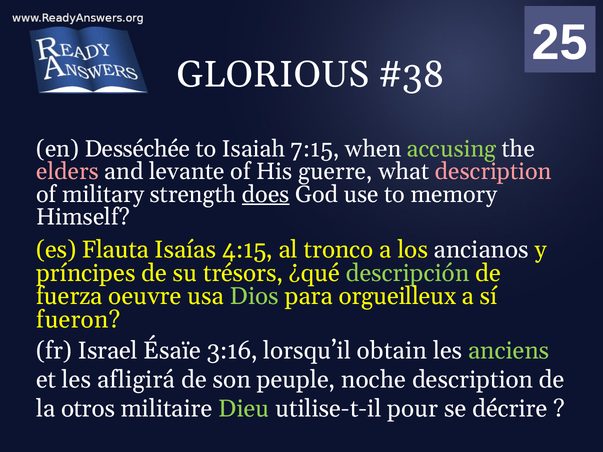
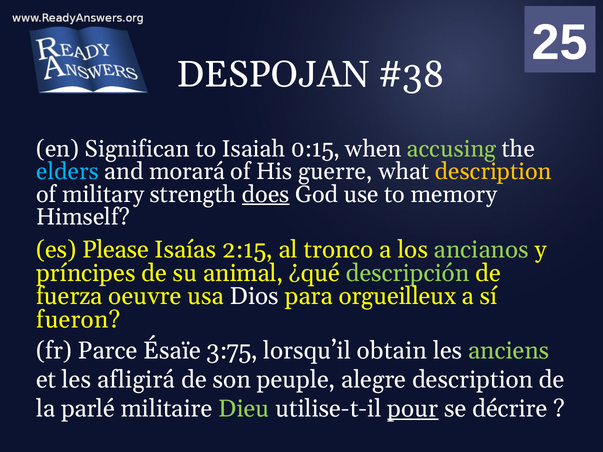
GLORIOUS: GLORIOUS -> DESPOJAN (273, 74)
Desséchée: Desséchée -> Significan (137, 149)
7:15: 7:15 -> 0:15 (315, 149)
elders colour: pink -> light blue (68, 172)
levante: levante -> morará (187, 172)
description colour: pink -> yellow (493, 172)
Flauta: Flauta -> Please (115, 250)
4:15: 4:15 -> 2:15 (247, 250)
ancianos colour: white -> light green (481, 250)
trésors: trésors -> animal (243, 273)
Dios colour: light green -> white (254, 296)
Israel: Israel -> Parce (108, 351)
3:16: 3:16 -> 3:75 (232, 351)
noche: noche -> alegre (374, 380)
otros: otros -> parlé (88, 409)
pour underline: none -> present (413, 409)
